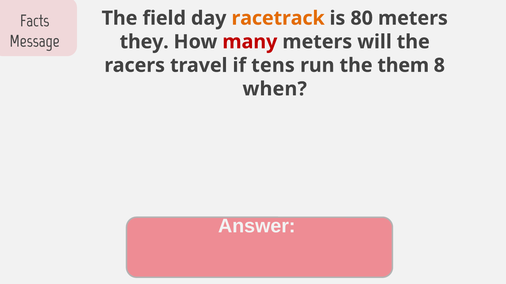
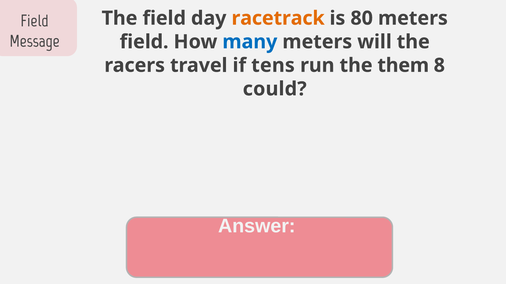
Facts: Facts -> Field (34, 21)
they: they -> field (144, 42)
many colour: red -> blue (250, 42)
when: when -> could (275, 89)
